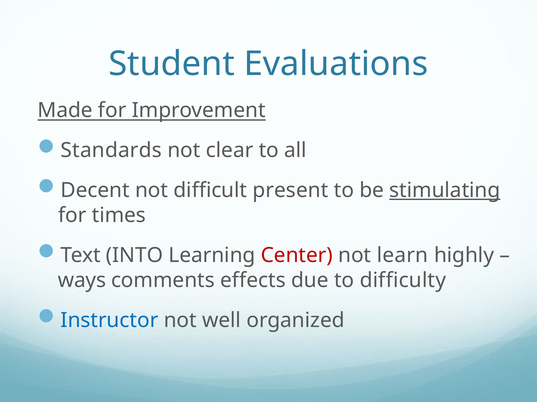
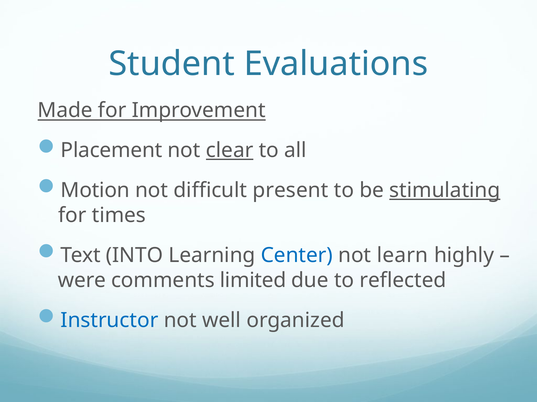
Standards: Standards -> Placement (111, 151)
clear underline: none -> present (230, 151)
Decent: Decent -> Motion (95, 191)
Center colour: red -> blue (297, 256)
ways: ways -> were (82, 281)
effects: effects -> limited (253, 281)
difficulty: difficulty -> reflected (403, 281)
